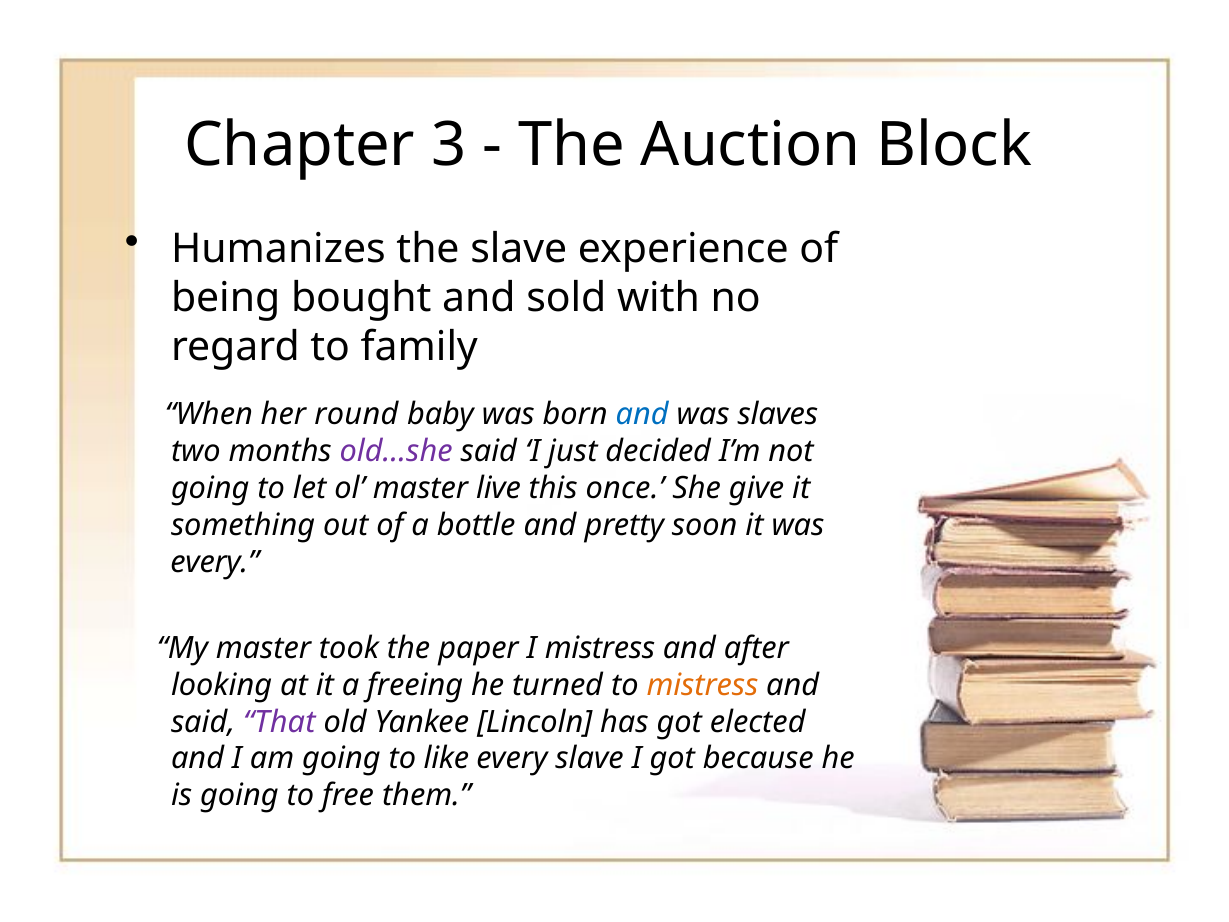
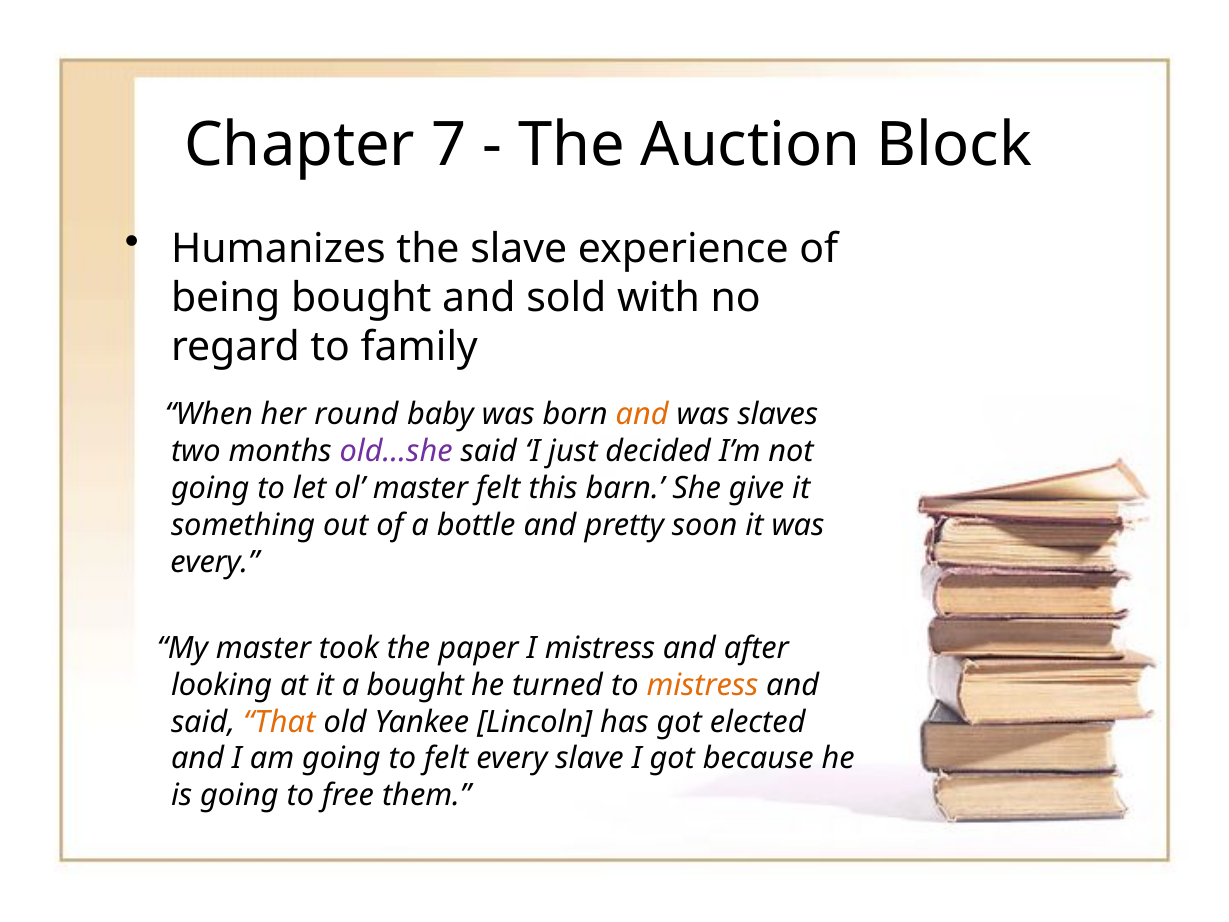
3: 3 -> 7 (449, 146)
and colour: blue -> orange (642, 414)
master live: live -> felt (498, 488)
once: once -> barn (625, 488)
a freeing: freeing -> bought (415, 685)
That colour: purple -> orange (279, 722)
to like: like -> felt (446, 759)
